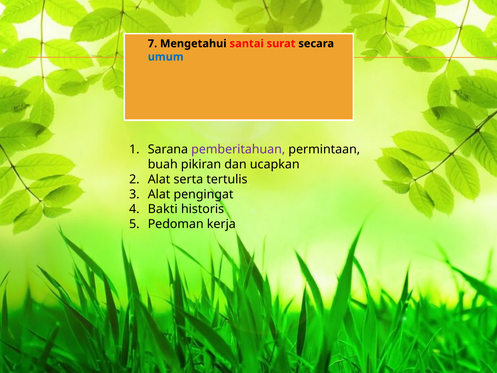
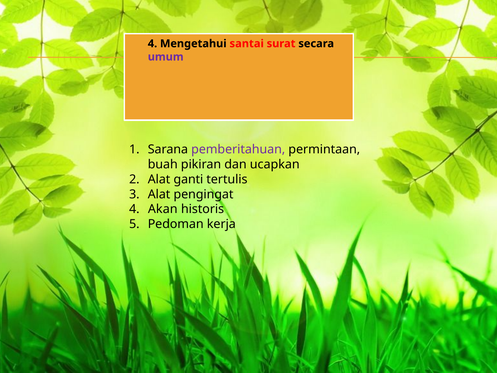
7: 7 -> 4 (152, 44)
umum colour: blue -> purple (166, 57)
serta: serta -> ganti (188, 179)
Bakti: Bakti -> Akan (163, 209)
